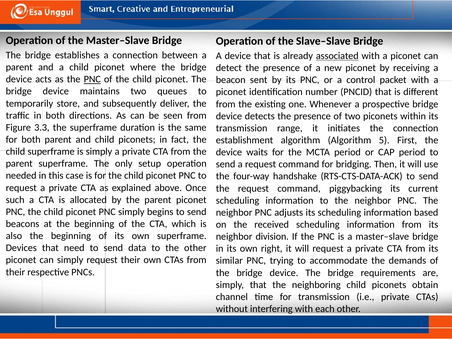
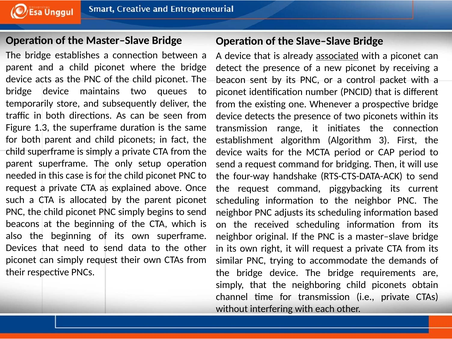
PNC underline: present -> none (92, 79)
3.3: 3.3 -> 1.3 (42, 127)
5: 5 -> 3 (384, 140)
division: division -> original (272, 237)
